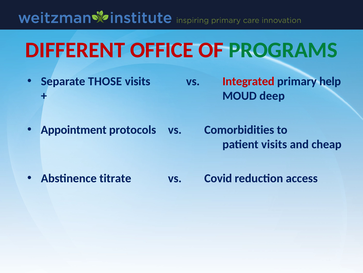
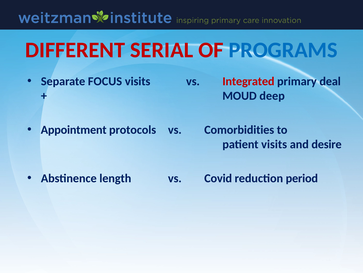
OFFICE: OFFICE -> SERIAL (162, 50)
PROGRAMS colour: green -> blue (283, 50)
THOSE: THOSE -> FOCUS (105, 81)
help: help -> deal (330, 81)
cheap: cheap -> desire (327, 144)
titrate: titrate -> length (115, 178)
access: access -> period (302, 178)
